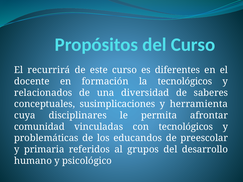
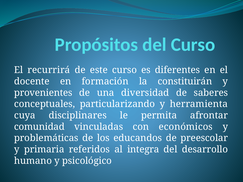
la tecnológicos: tecnológicos -> constituirán (185, 82)
relacionados: relacionados -> provenientes (43, 93)
susimplicaciones: susimplicaciones -> particularizando (117, 104)
con tecnológicos: tecnológicos -> económicos (186, 127)
grupos: grupos -> integra (143, 150)
